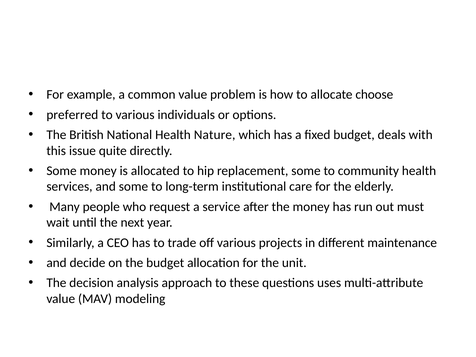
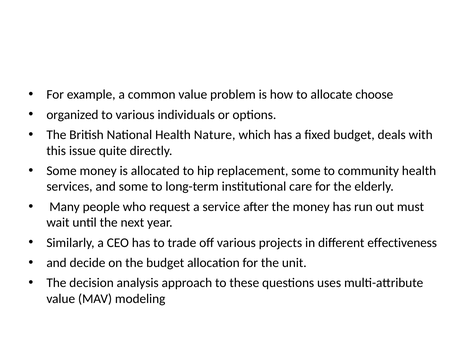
preferred: preferred -> organized (72, 115)
maintenance: maintenance -> effectiveness (402, 243)
